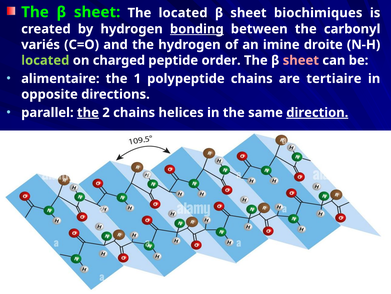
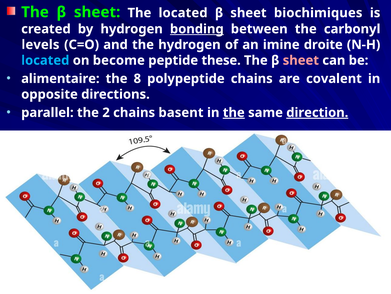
variés: variés -> levels (40, 45)
located colour: light green -> light blue (45, 60)
charged: charged -> become (119, 60)
order: order -> these (221, 60)
1: 1 -> 8 (137, 78)
tertiaire: tertiaire -> covalent (334, 78)
the underline: present -> none (88, 112)
helices: helices -> basent (181, 112)
the underline: none -> present (234, 112)
